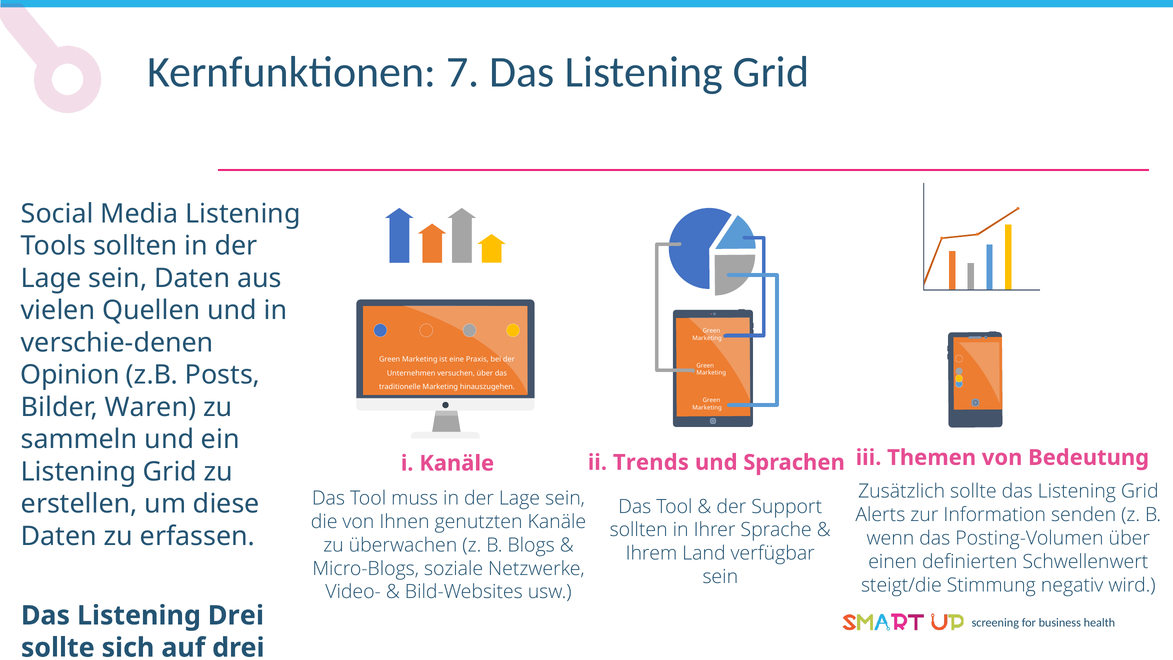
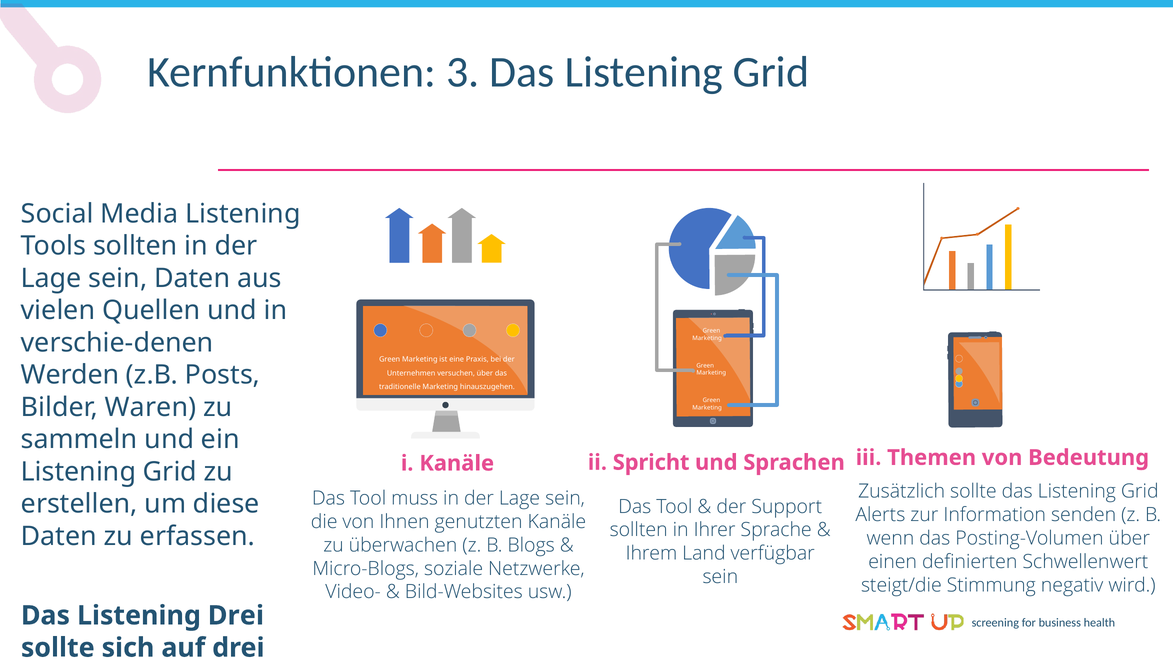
7: 7 -> 3 (463, 72)
Opinion: Opinion -> Werden (70, 375)
Trends: Trends -> Spricht (651, 462)
